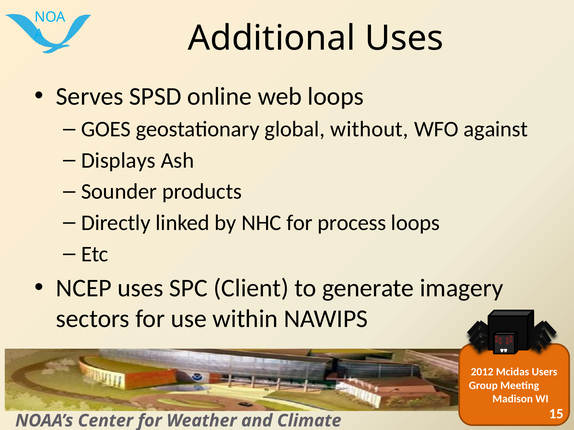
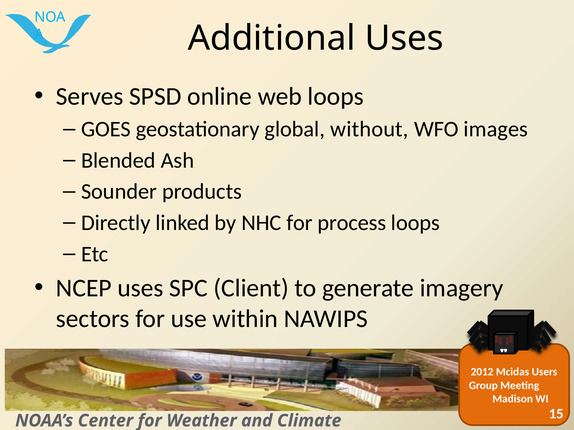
against: against -> images (496, 129)
Displays: Displays -> Blended (118, 161)
